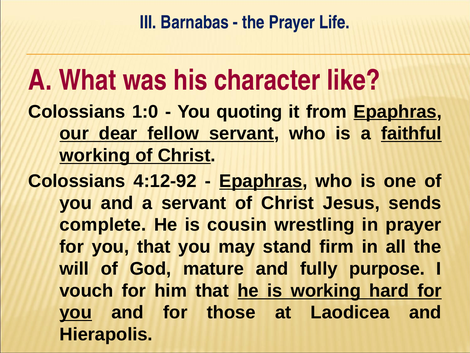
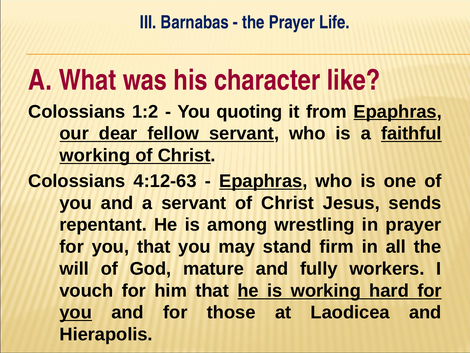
1:0: 1:0 -> 1:2 (145, 111)
4:12-92: 4:12-92 -> 4:12-63 (165, 181)
complete: complete -> repentant (103, 225)
cousin: cousin -> among (237, 225)
purpose: purpose -> workers (387, 268)
